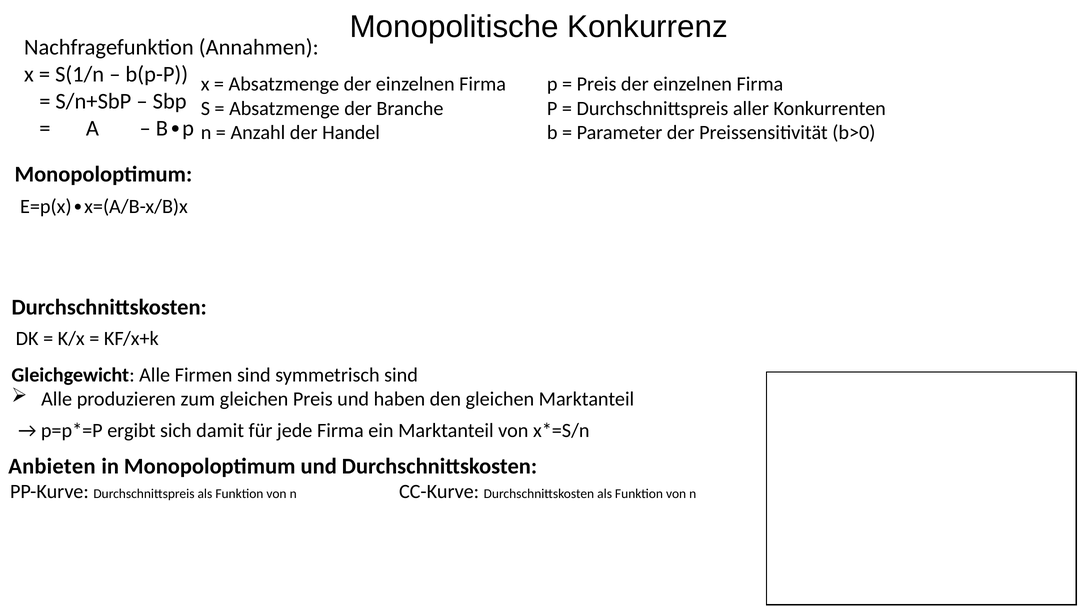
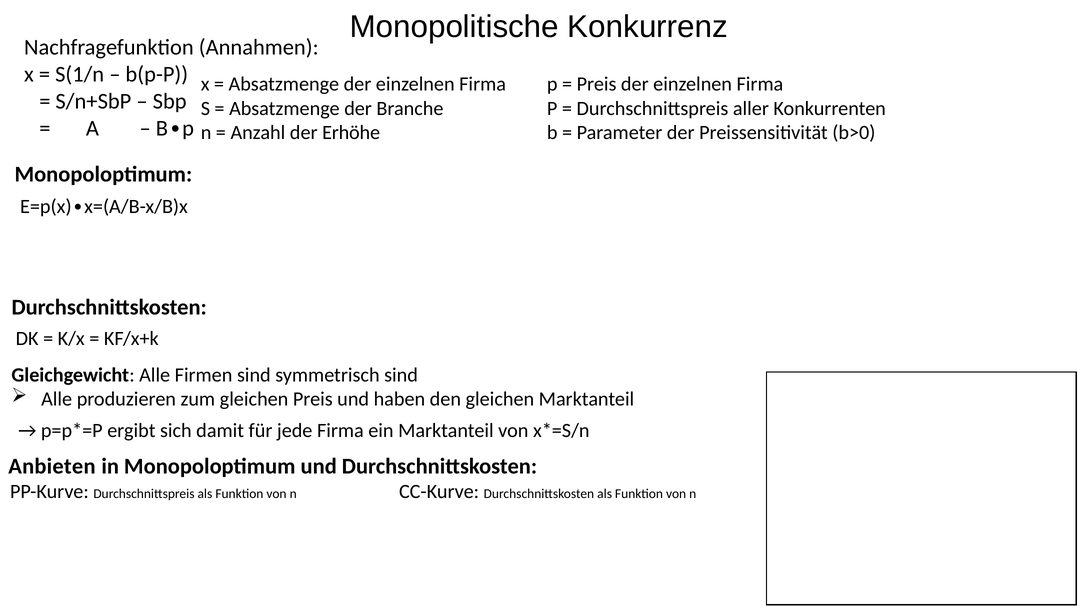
Handel: Handel -> Erhöhe (351, 133)
